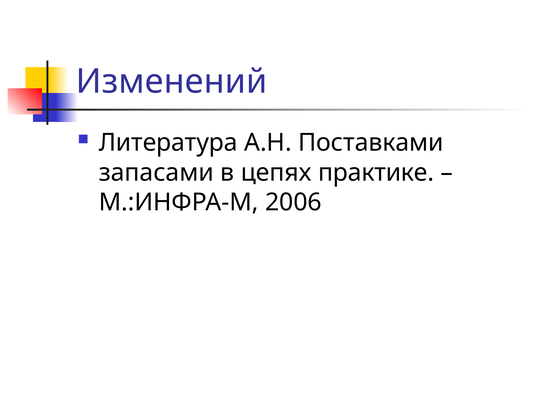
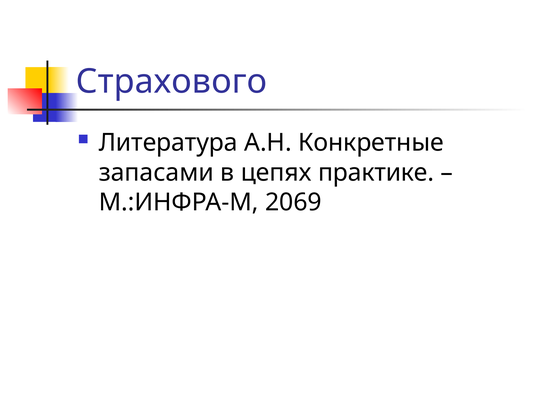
Изменений: Изменений -> Страхового (171, 81)
Поставками: Поставками -> Конкретные (371, 143)
2006: 2006 -> 2069 (293, 202)
